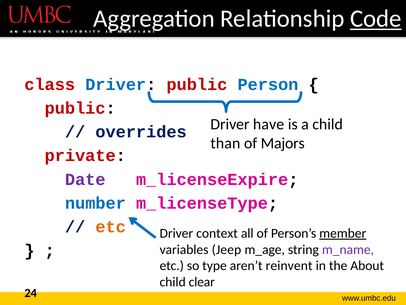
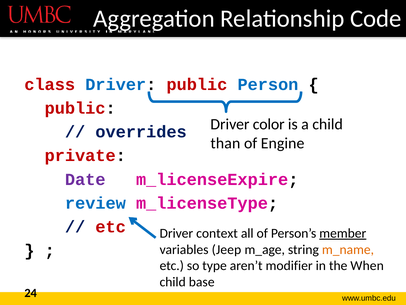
Code underline: present -> none (376, 19)
have: have -> color (269, 124)
Majors: Majors -> Engine (283, 143)
number: number -> review (95, 203)
etc colour: orange -> red (111, 227)
m_name colour: purple -> orange (348, 249)
reinvent: reinvent -> modifier (289, 265)
About: About -> When (367, 265)
clear: clear -> base (202, 282)
